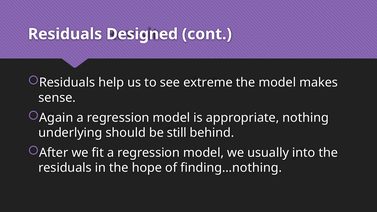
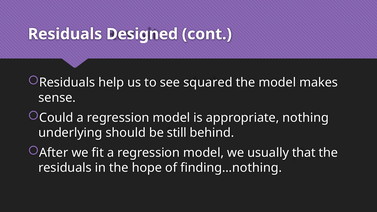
extreme: extreme -> squared (208, 83)
Again: Again -> Could (56, 118)
into: into -> that (304, 153)
